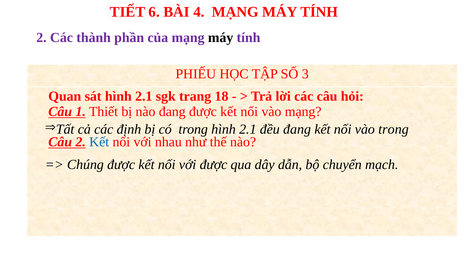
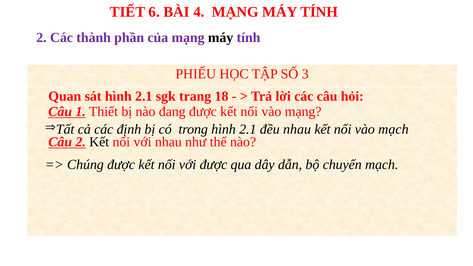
đều đang: đang -> nhau (297, 129)
vào trong: trong -> mạch (393, 129)
Kết colour: blue -> black (99, 142)
